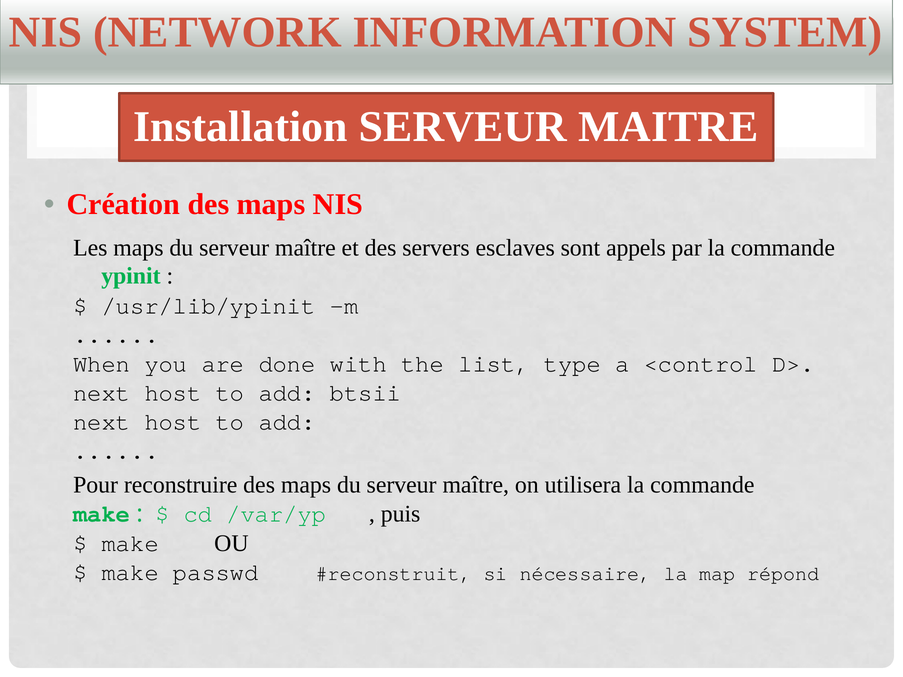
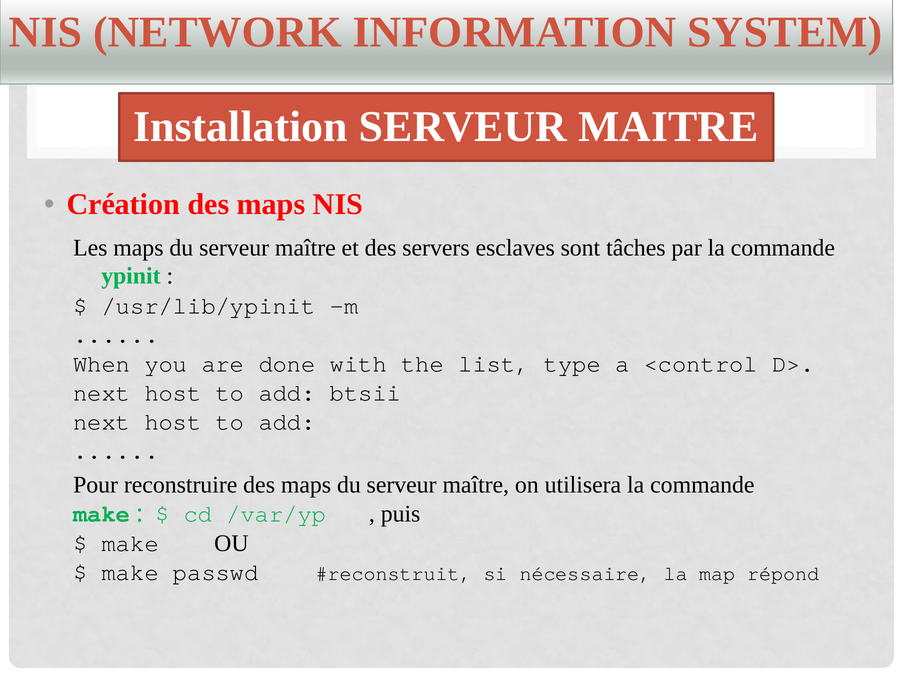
appels: appels -> tâches (636, 248)
